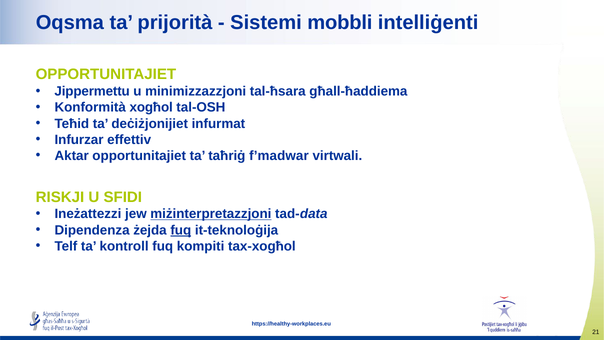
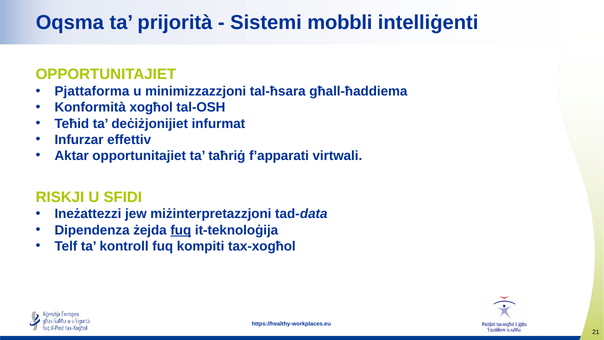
Jippermettu: Jippermettu -> Pjattaforma (92, 91)
f’madwar: f’madwar -> f’apparati (279, 156)
miżinterpretazzjoni underline: present -> none (211, 214)
